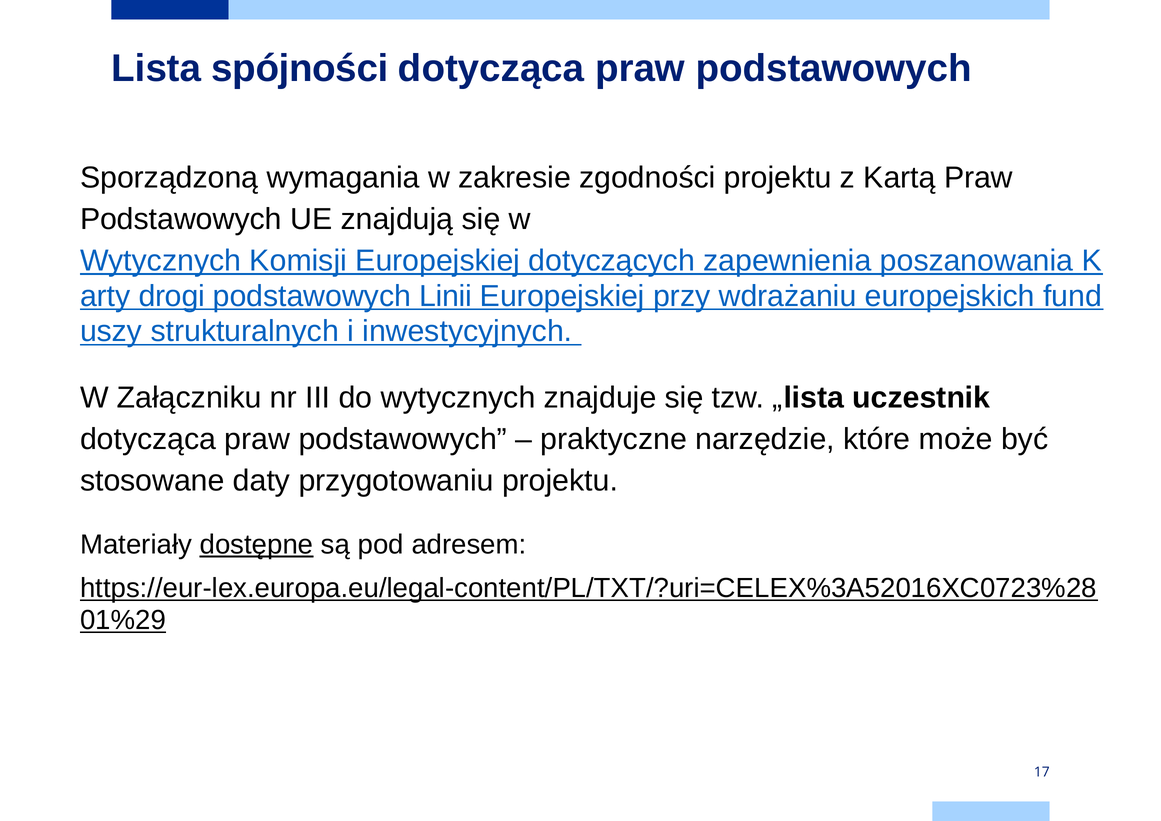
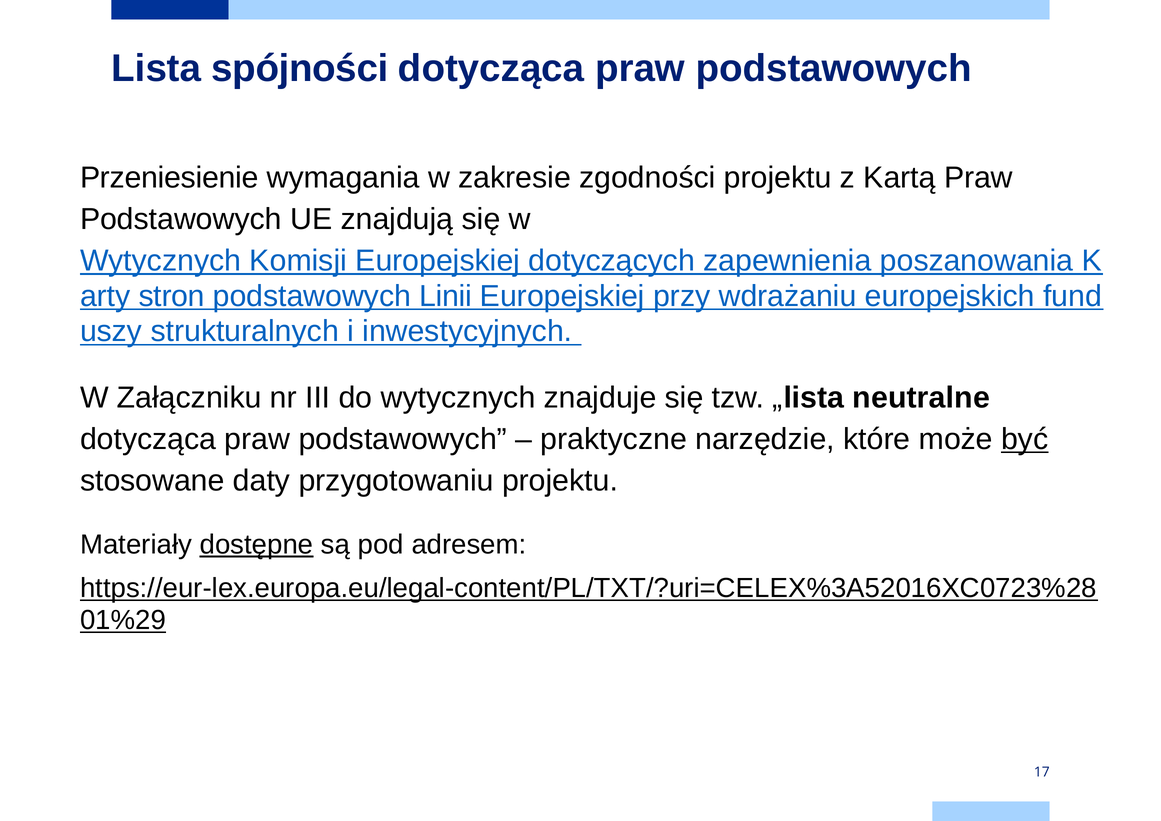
Sporządzoną: Sporządzoną -> Przeniesienie (169, 178)
drogi: drogi -> stron (172, 296)
uczestnik: uczestnik -> neutralne (921, 398)
być underline: none -> present (1025, 439)
